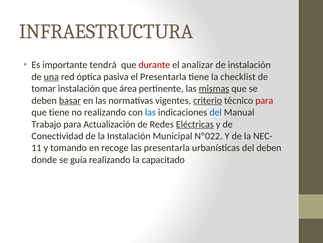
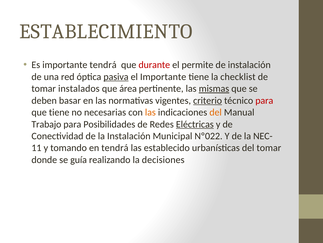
INFRAESTRUCTURA: INFRAESTRUCTURA -> ESTABLECIMIENTO (106, 31)
analizar: analizar -> permite (198, 65)
una underline: present -> none (51, 77)
pasiva underline: none -> present (116, 77)
el Presentarla: Presentarla -> Importante (163, 77)
tomar instalación: instalación -> instalados (79, 88)
basar underline: present -> none (70, 100)
no realizando: realizando -> necesarias (105, 112)
las colour: blue -> orange (150, 112)
del colour: blue -> orange (216, 112)
Actualización: Actualización -> Posibilidades (109, 124)
en recoge: recoge -> tendrá (115, 148)
las presentarla: presentarla -> establecido (167, 148)
del deben: deben -> tomar (269, 148)
capacitado: capacitado -> decisiones (163, 159)
